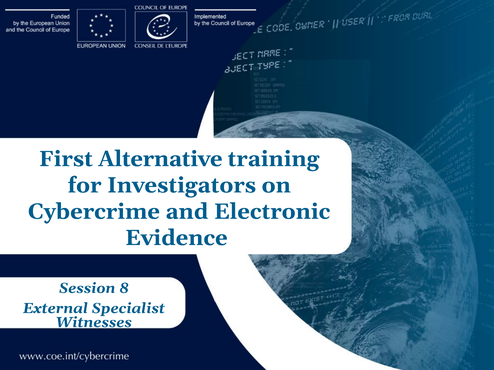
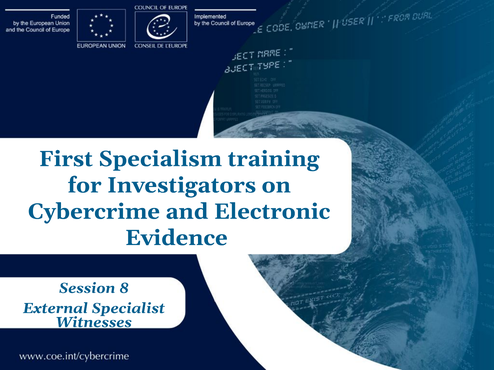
Alternative: Alternative -> Specialism (160, 159)
